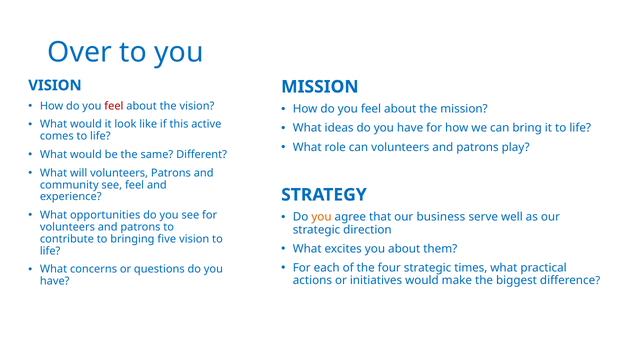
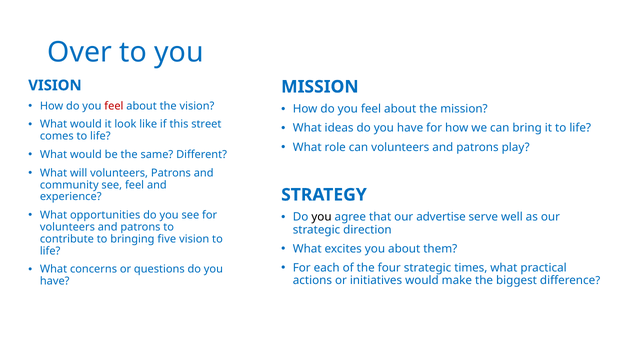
active: active -> street (206, 124)
you colour: orange -> black (321, 217)
business: business -> advertise (441, 217)
